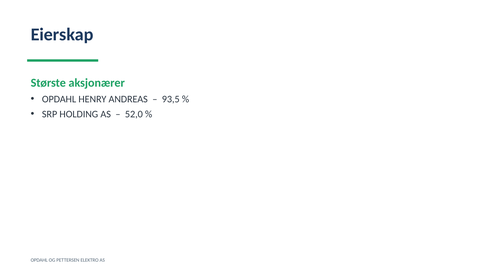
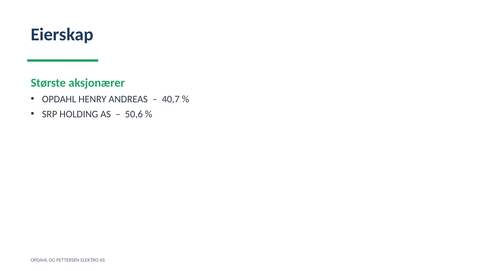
93,5: 93,5 -> 40,7 (171, 99)
52,0: 52,0 -> 50,6 (134, 114)
